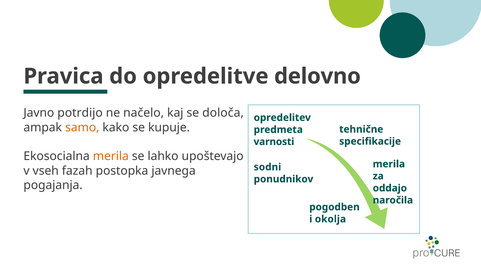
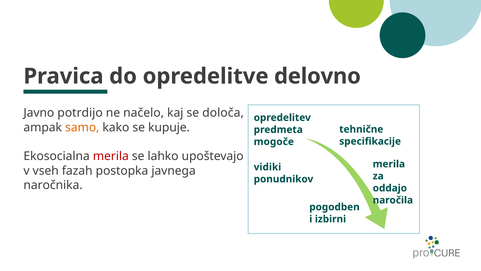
varnosti: varnosti -> mogoče (274, 141)
merila colour: orange -> red (111, 156)
sodni: sodni -> vidiki (267, 167)
pogajanja: pogajanja -> naročnika (53, 185)
okolja: okolja -> izbirni (330, 219)
